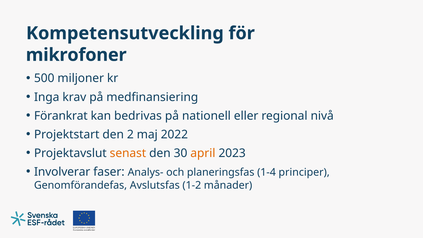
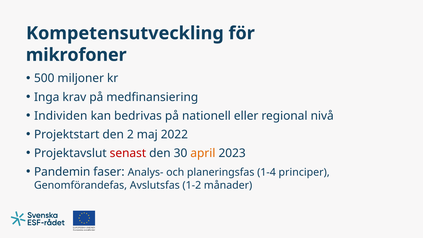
Förankrat: Förankrat -> Individen (61, 116)
senast colour: orange -> red (128, 153)
Involverar: Involverar -> Pandemin (62, 172)
